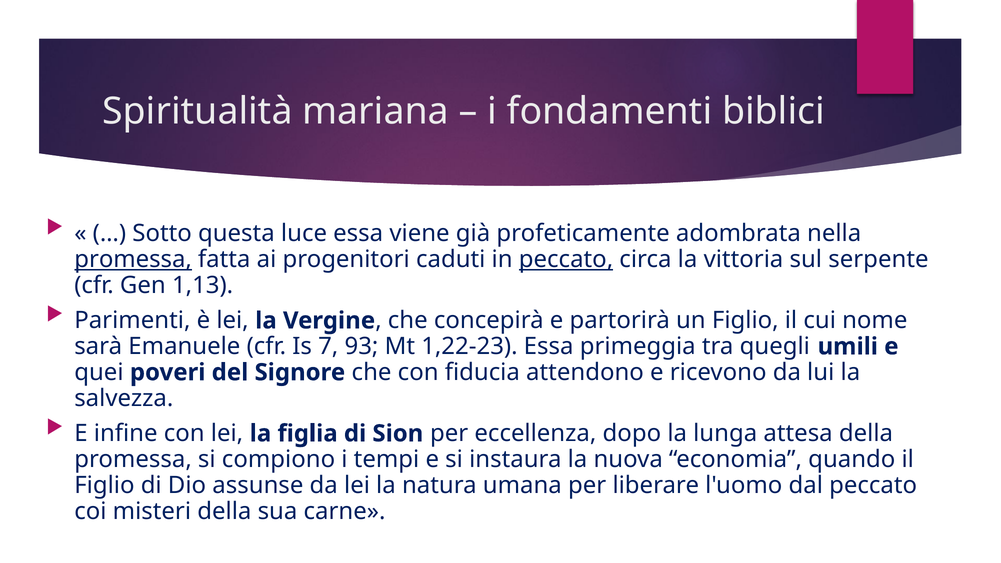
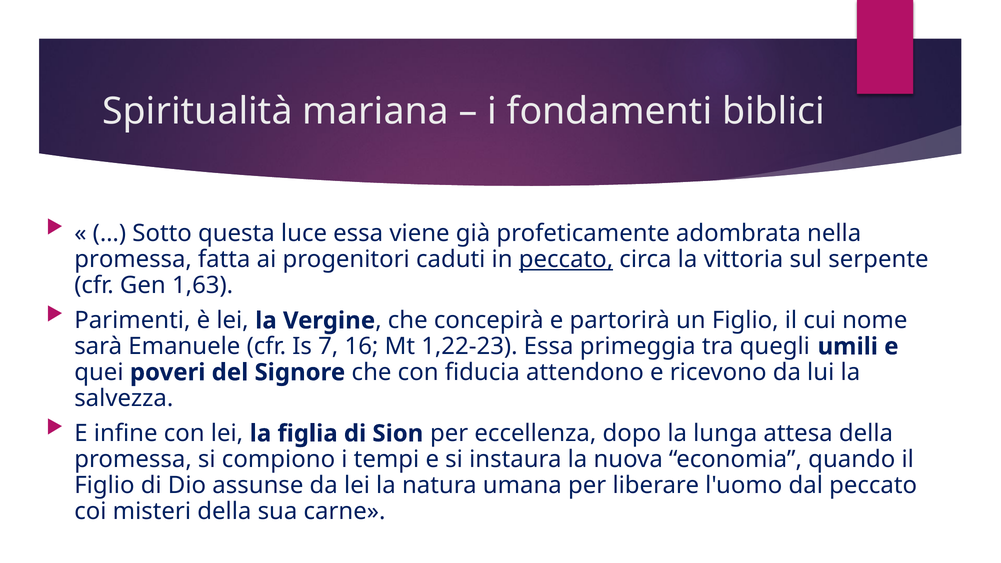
promessa underline: present -> none (133, 259)
1,13: 1,13 -> 1,63 (203, 285)
93: 93 -> 16 (361, 347)
